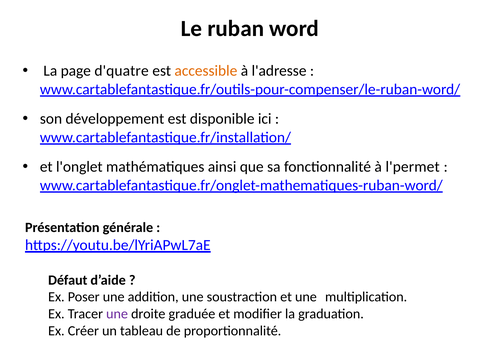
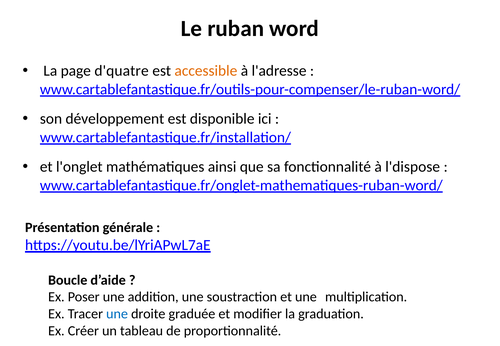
l'permet: l'permet -> l'dispose (413, 167)
Défaut: Défaut -> Boucle (68, 280)
une colour: purple -> blue (117, 314)
